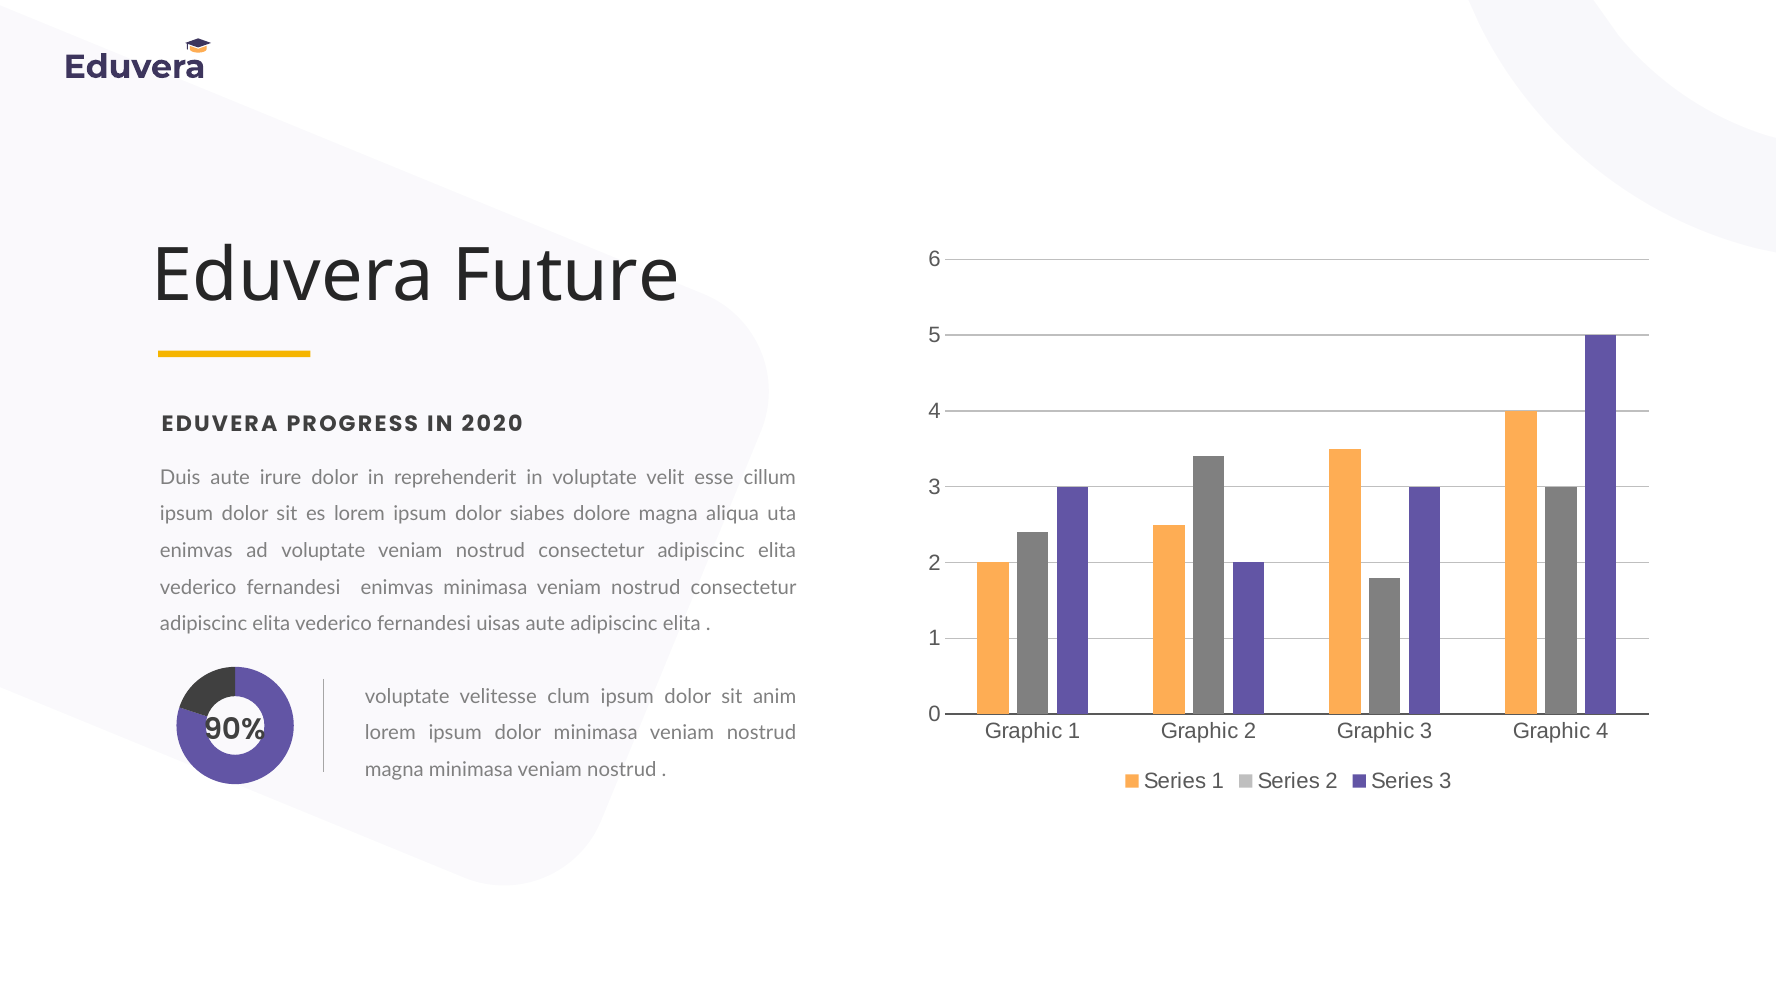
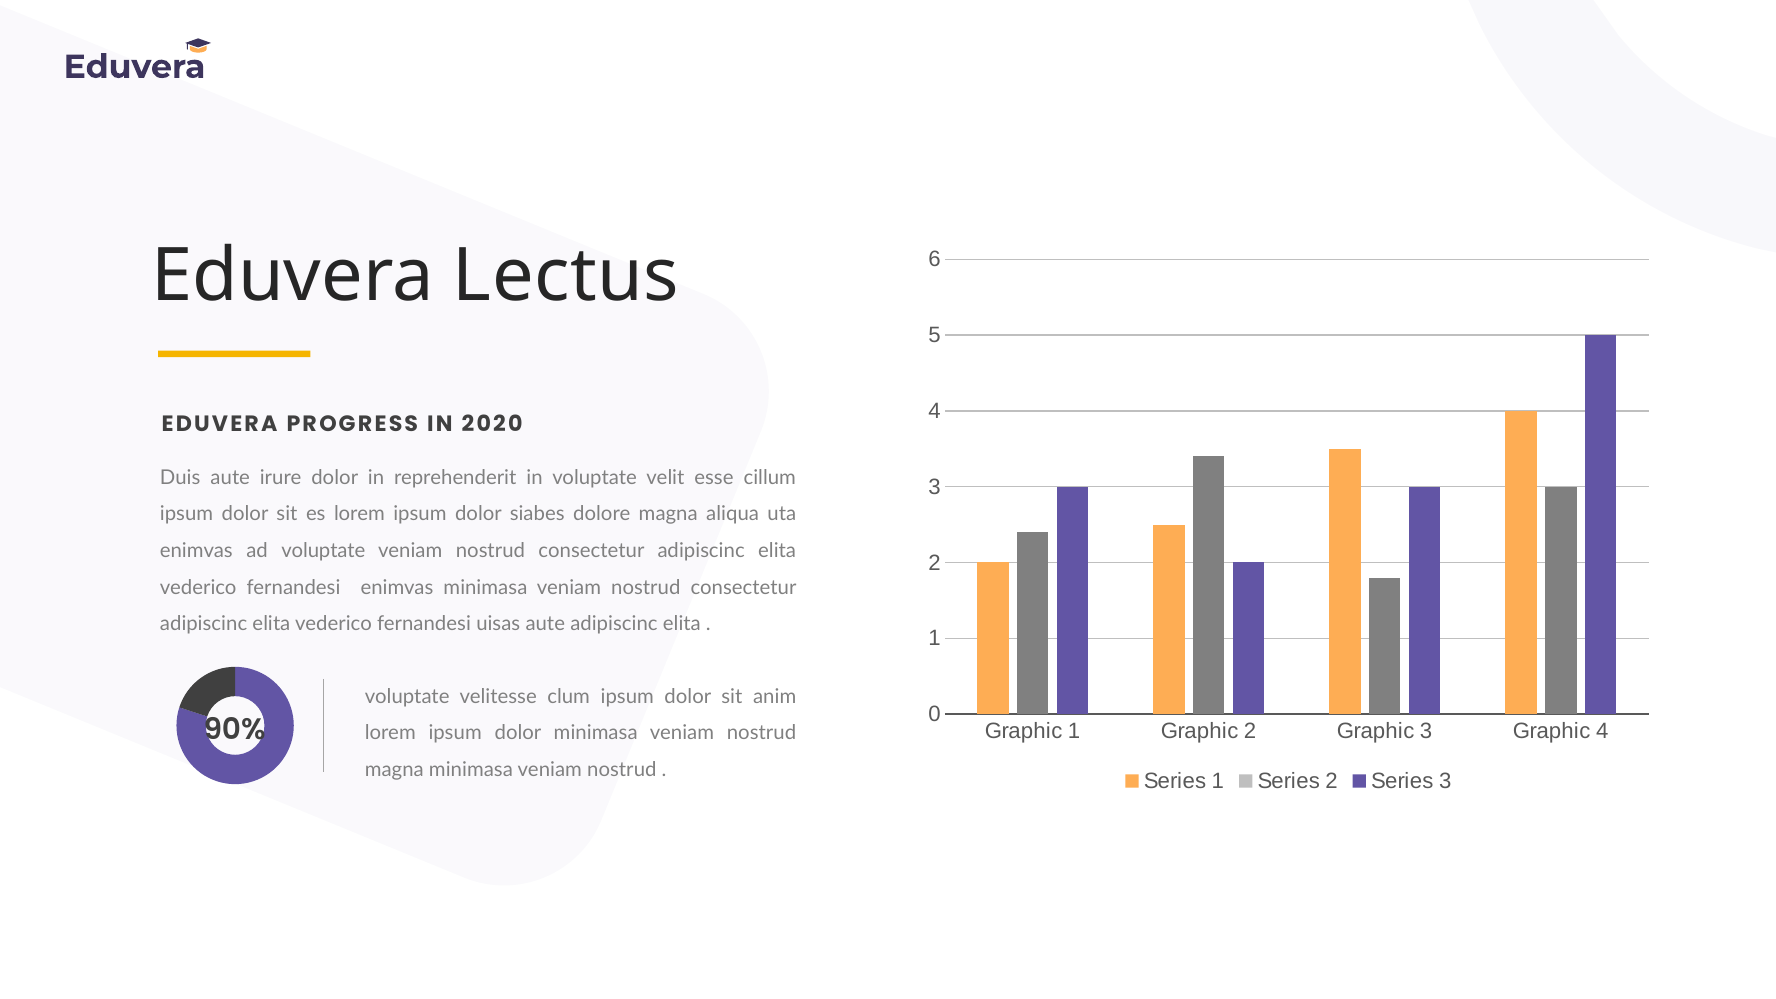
Future: Future -> Lectus (566, 276)
